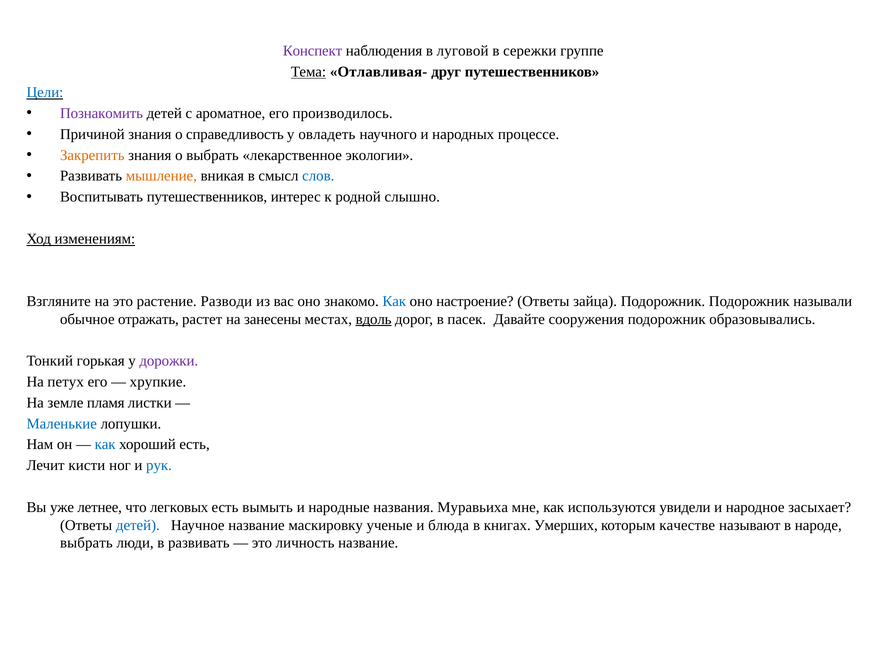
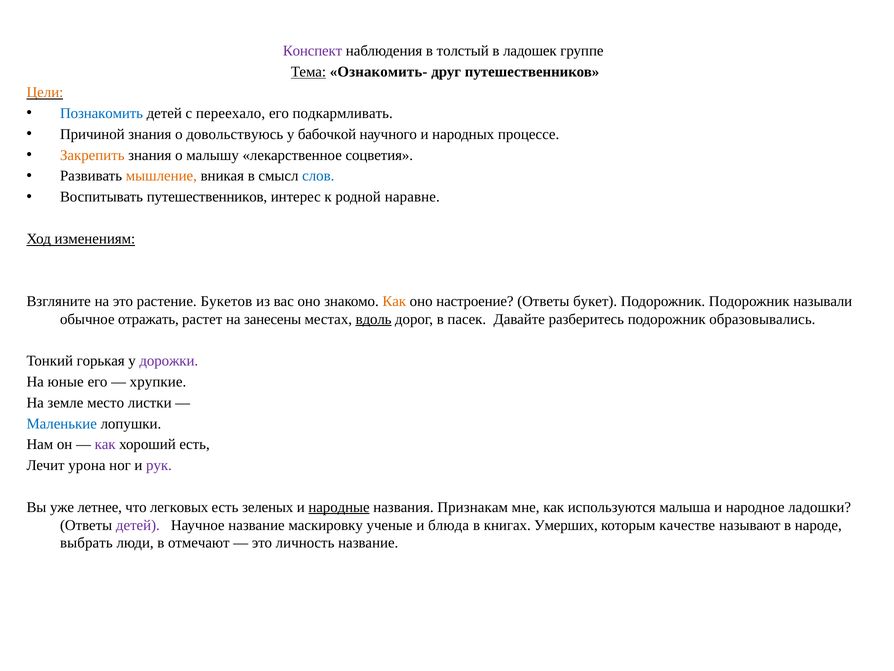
луговой: луговой -> толстый (463, 51)
сережки: сережки -> ладошек (530, 51)
Отлавливая-: Отлавливая- -> Ознакомить- (379, 72)
Цели colour: blue -> orange (45, 92)
Познакомить colour: purple -> blue (102, 113)
ароматное: ароматное -> переехало (231, 113)
производилось: производилось -> подкармливать (343, 113)
справедливость: справедливость -> довольствуюсь (235, 134)
овладеть: овладеть -> бабочкой (327, 134)
о выбрать: выбрать -> малышу (213, 155)
экологии: экологии -> соцветия (379, 155)
слышно: слышно -> наравне (412, 197)
Разводи: Разводи -> Букетов (226, 301)
Как colour: blue -> orange (394, 301)
зайца: зайца -> букет (595, 301)
сооружения: сооружения -> разберитесь (586, 319)
петух: петух -> юные (66, 382)
пламя: пламя -> место (106, 402)
как colour: blue -> purple (105, 444)
кисти: кисти -> урона (87, 465)
рук colour: blue -> purple (159, 465)
вымыть: вымыть -> зеленых (268, 507)
народные underline: none -> present (339, 507)
Муравьиха: Муравьиха -> Признакам (473, 507)
увидели: увидели -> малыша (685, 507)
засыхает: засыхает -> ладошки (820, 507)
детей colour: blue -> purple (138, 525)
в развивать: развивать -> отмечают (199, 543)
